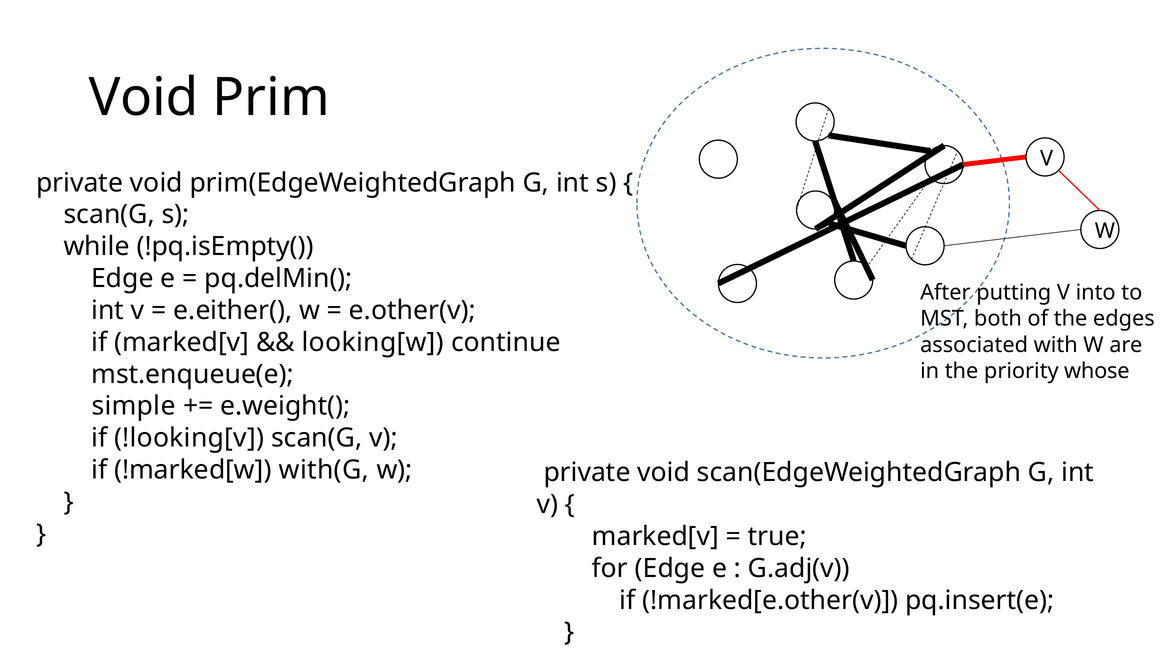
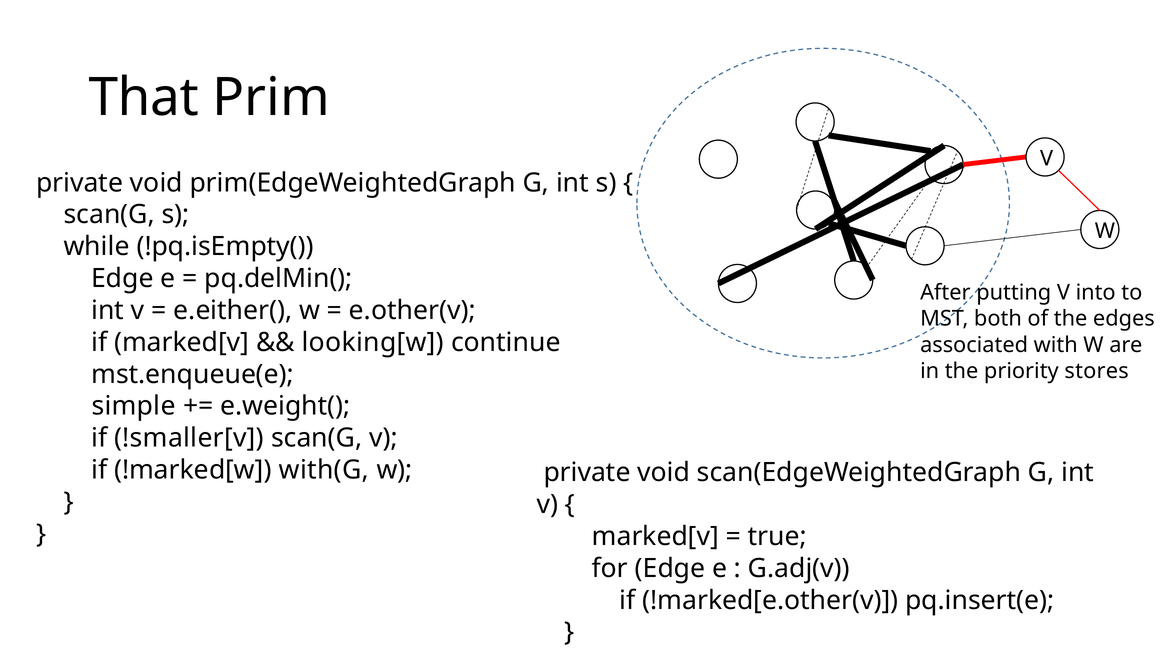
Void: Void -> That (144, 98)
whose: whose -> stores (1097, 371)
!looking[v: !looking[v -> !smaller[v (189, 438)
